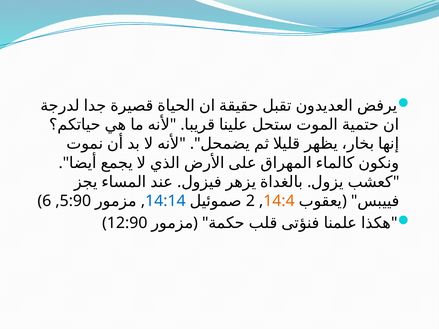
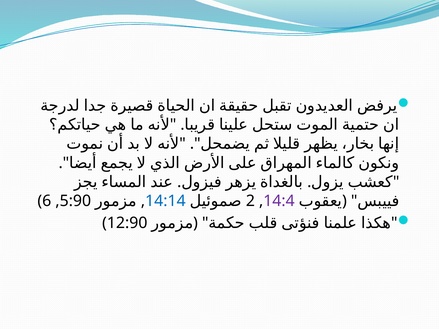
14:4 colour: orange -> purple (279, 201)
